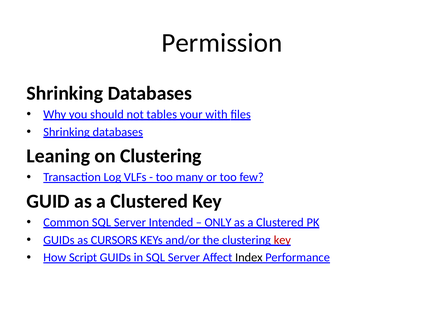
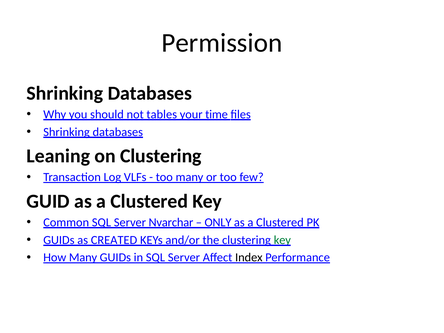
with: with -> time (217, 114)
Intended: Intended -> Nvarchar (171, 222)
CURSORS: CURSORS -> CREATED (114, 240)
key colour: red -> green (282, 240)
How Script: Script -> Many (83, 258)
